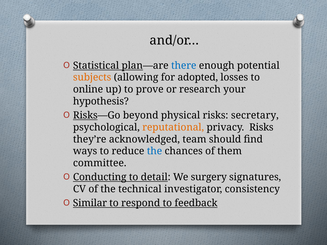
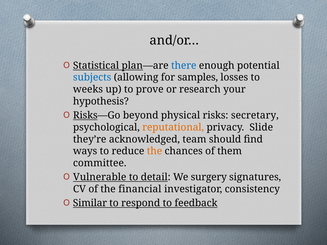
subjects colour: orange -> blue (92, 78)
adopted: adopted -> samples (198, 78)
online: online -> weeks (88, 89)
privacy Risks: Risks -> Slide (261, 127)
the colour: blue -> orange (155, 151)
Conducting: Conducting -> Vulnerable (100, 177)
technical: technical -> financial (140, 189)
